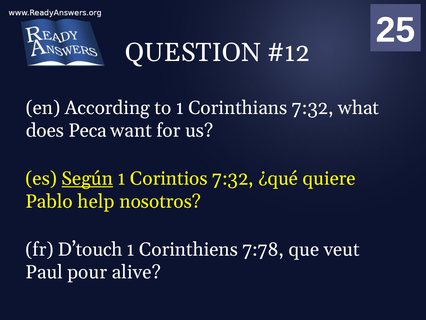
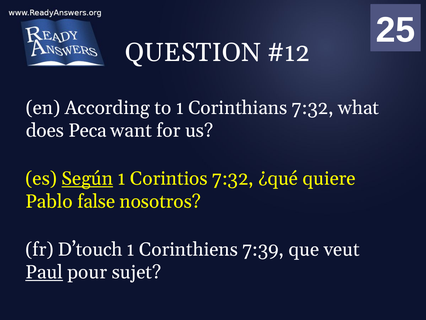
help: help -> false (96, 201)
7:78: 7:78 -> 7:39 (263, 249)
Paul underline: none -> present (44, 272)
alive: alive -> sujet (136, 272)
